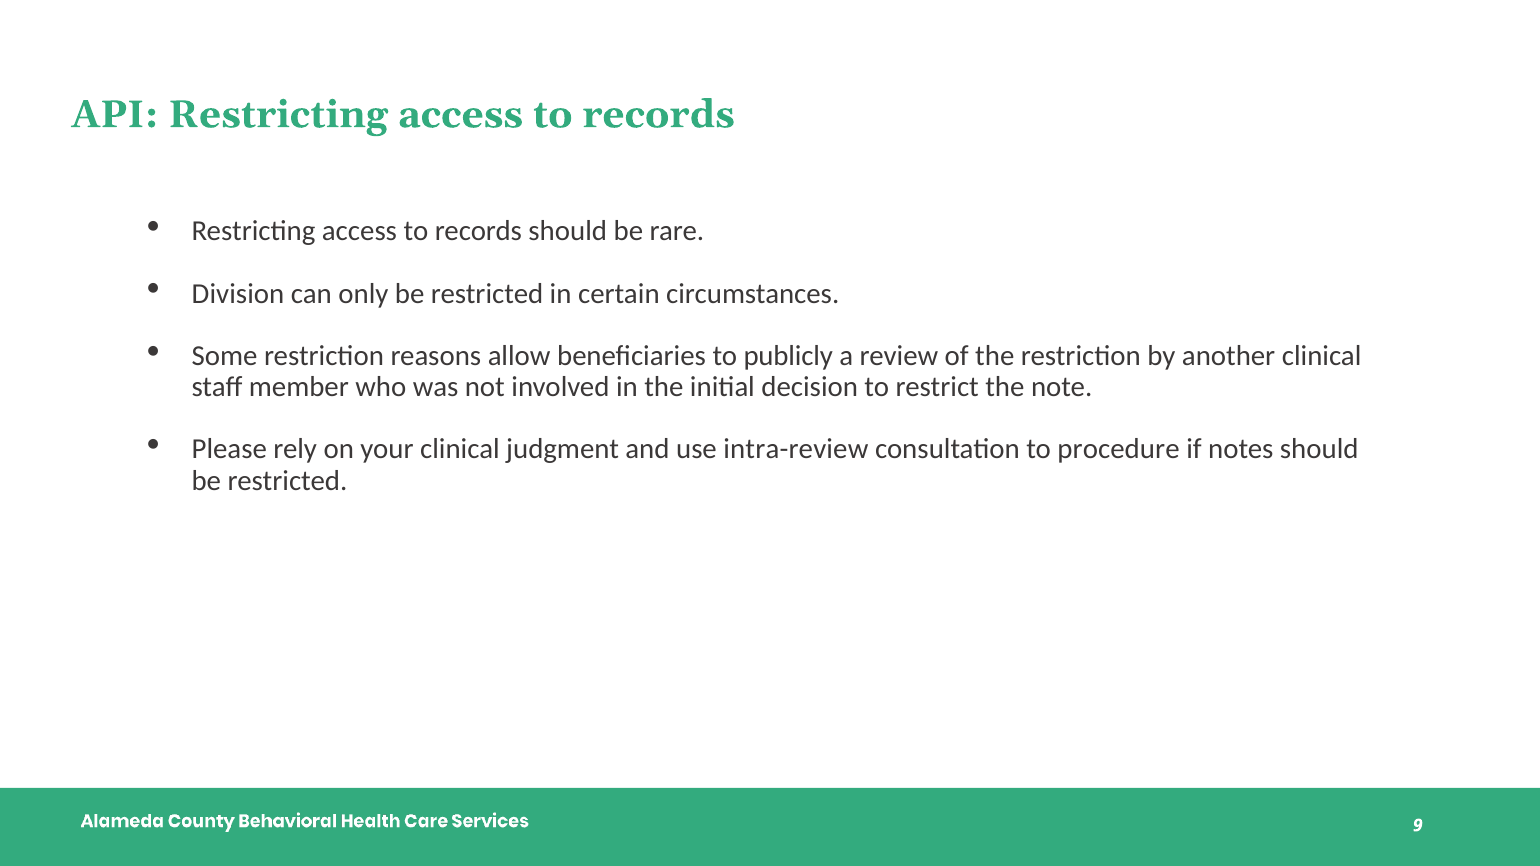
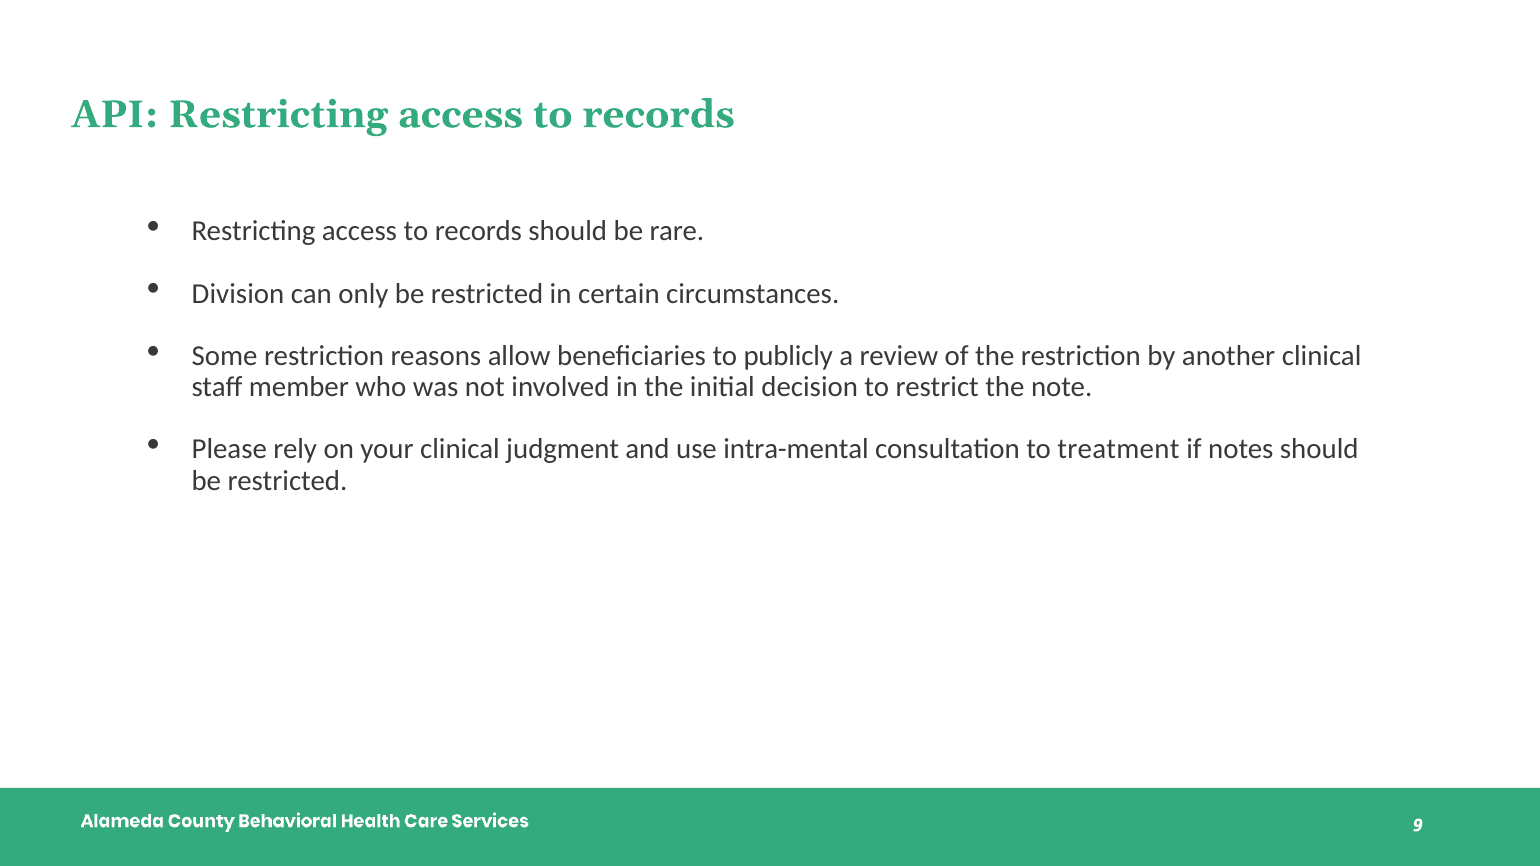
intra-review: intra-review -> intra-mental (796, 450)
procedure: procedure -> treatment (1118, 450)
